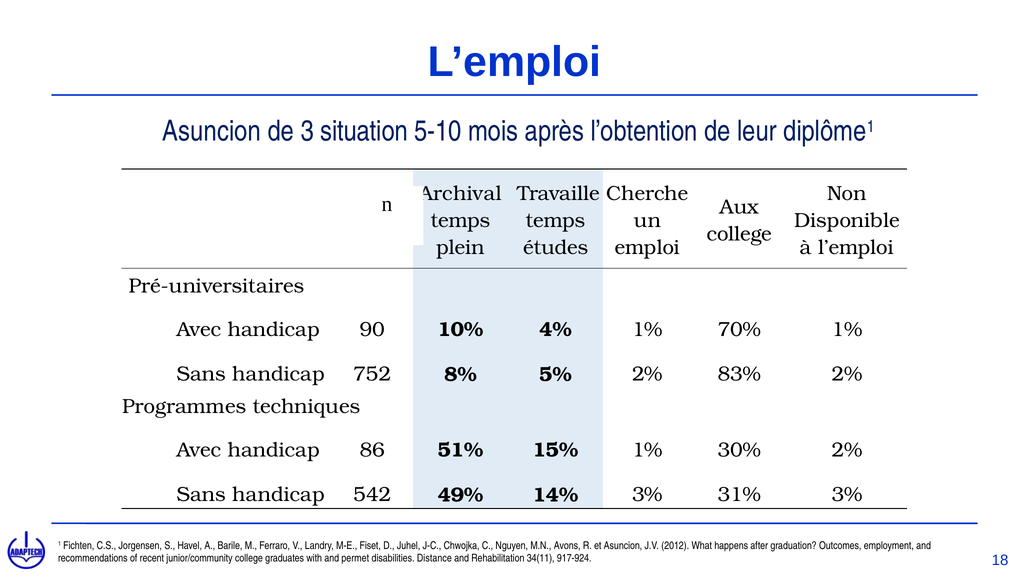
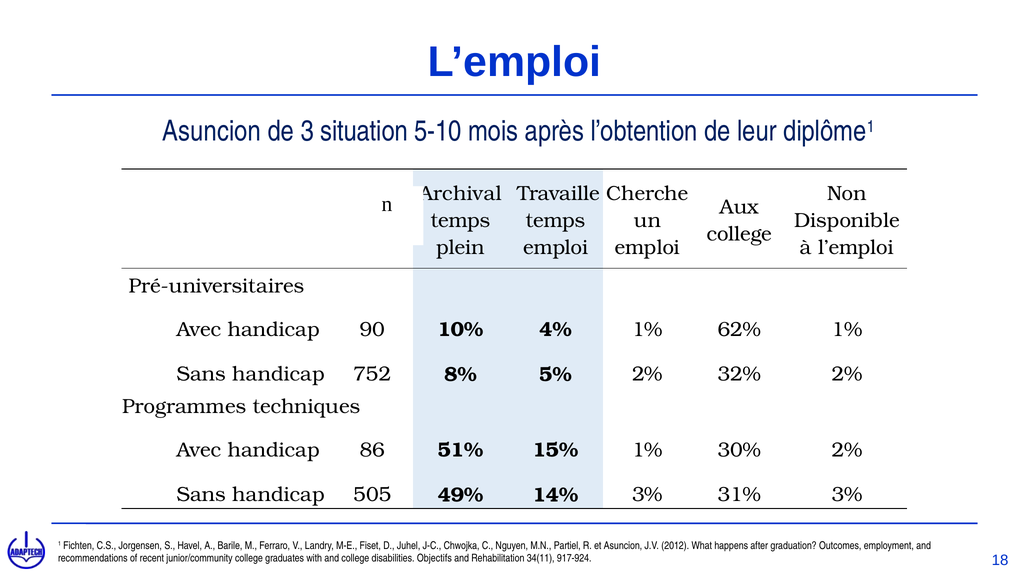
études: études -> emploi (556, 248)
70%: 70% -> 62% (739, 329)
83%: 83% -> 32% (739, 374)
542: 542 -> 505 (372, 494)
Avons: Avons -> Partiel (567, 545)
and permet: permet -> college (355, 558)
Distance: Distance -> Objectifs (434, 558)
